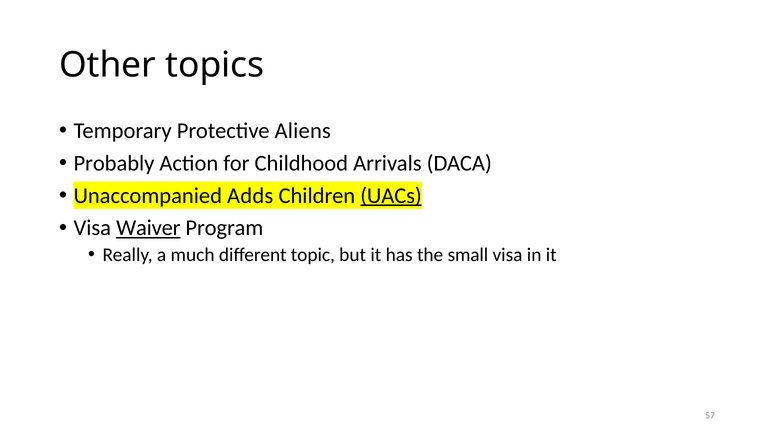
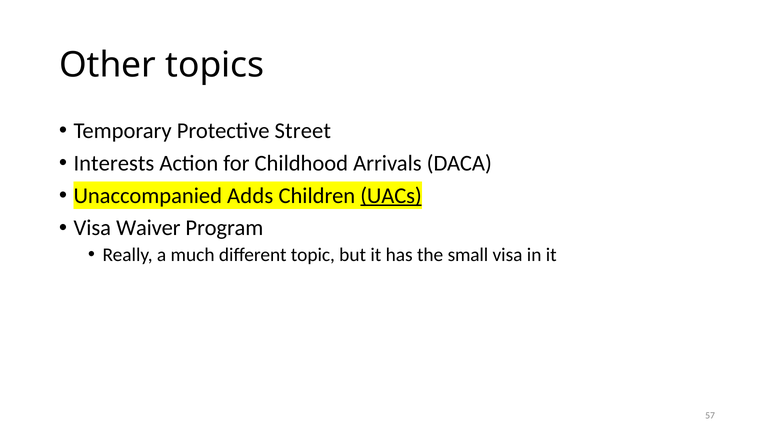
Aliens: Aliens -> Street (303, 131)
Probably: Probably -> Interests (114, 163)
Waiver underline: present -> none (148, 228)
